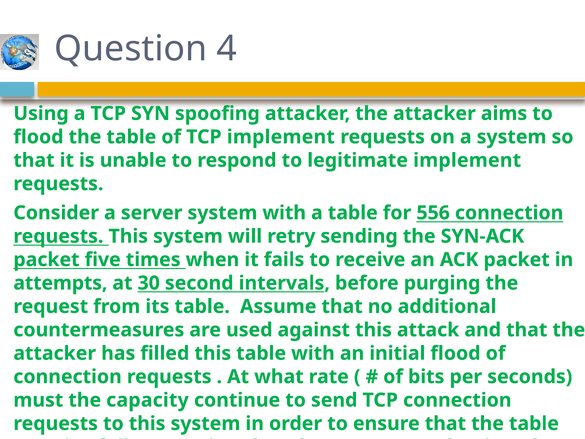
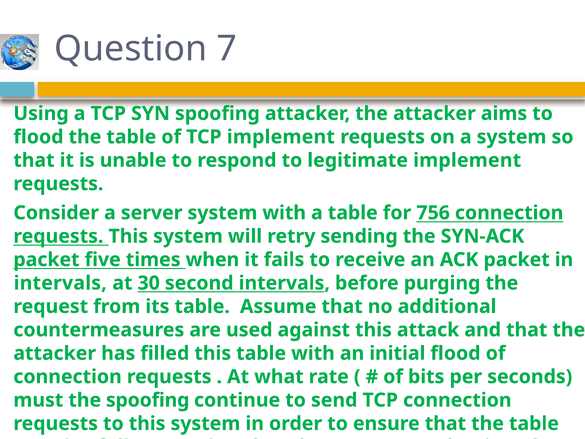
4: 4 -> 7 (227, 49)
556: 556 -> 756 (433, 213)
attempts: attempts -> intervals (60, 283)
the capacity: capacity -> spoofing (148, 400)
